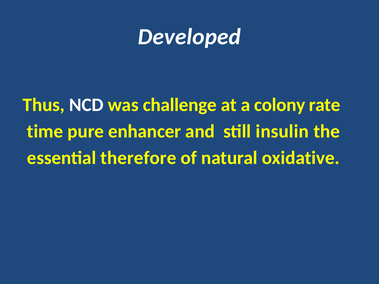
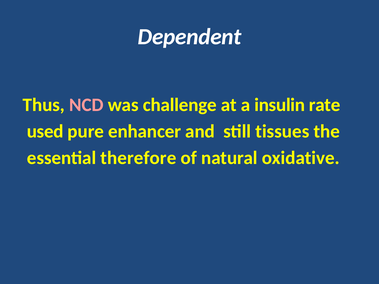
Developed: Developed -> Dependent (190, 37)
NCD colour: white -> pink (86, 105)
colony: colony -> insulin (280, 105)
time: time -> used (45, 131)
insulin: insulin -> tissues (282, 131)
